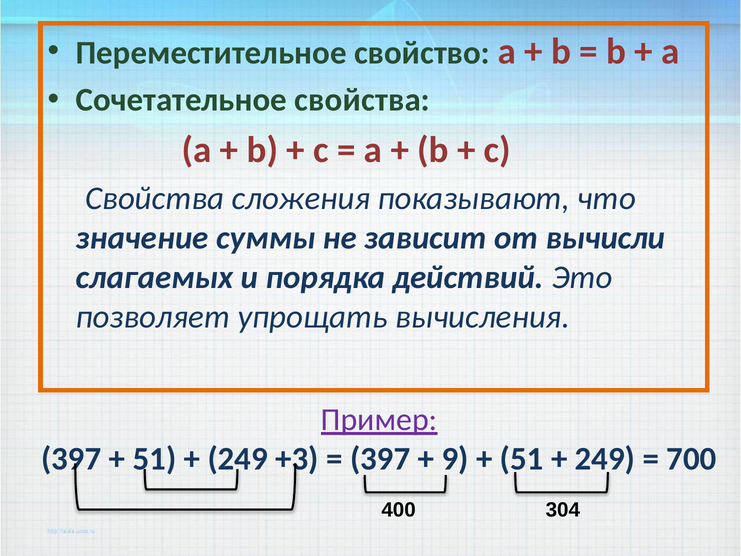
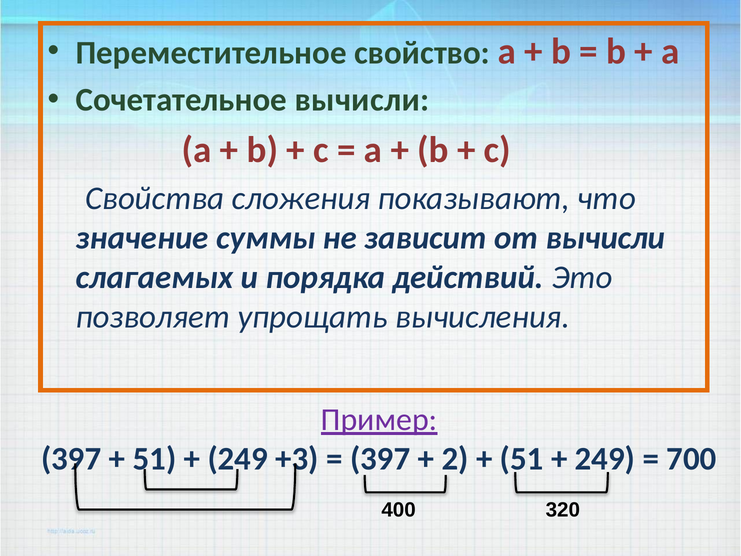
Сочетательное свойства: свойства -> вычисли (362, 100)
9: 9 -> 2 (455, 458)
304: 304 -> 320 (563, 510)
